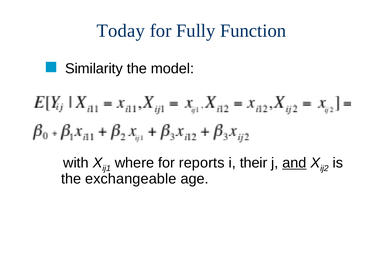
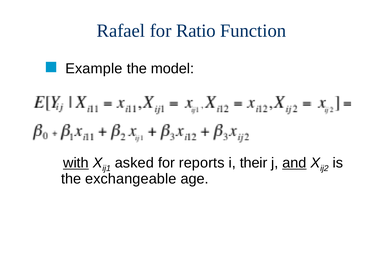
Today: Today -> Rafael (121, 31)
Fully: Fully -> Ratio (196, 31)
Similarity: Similarity -> Example (94, 68)
with underline: none -> present (76, 163)
where: where -> asked (134, 163)
